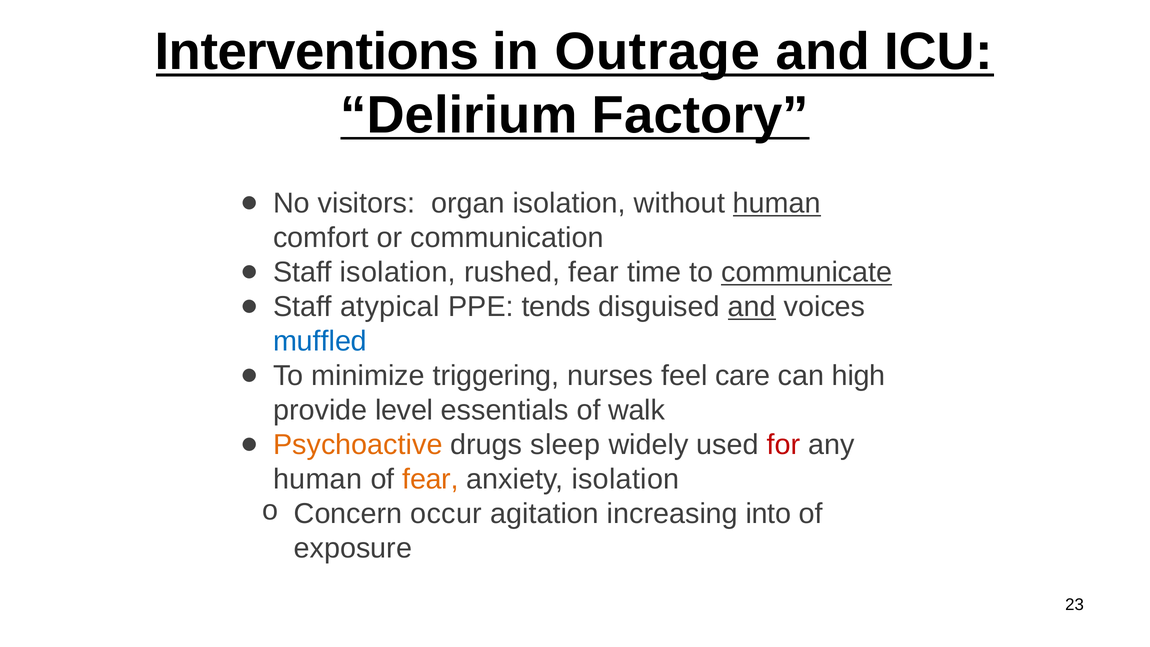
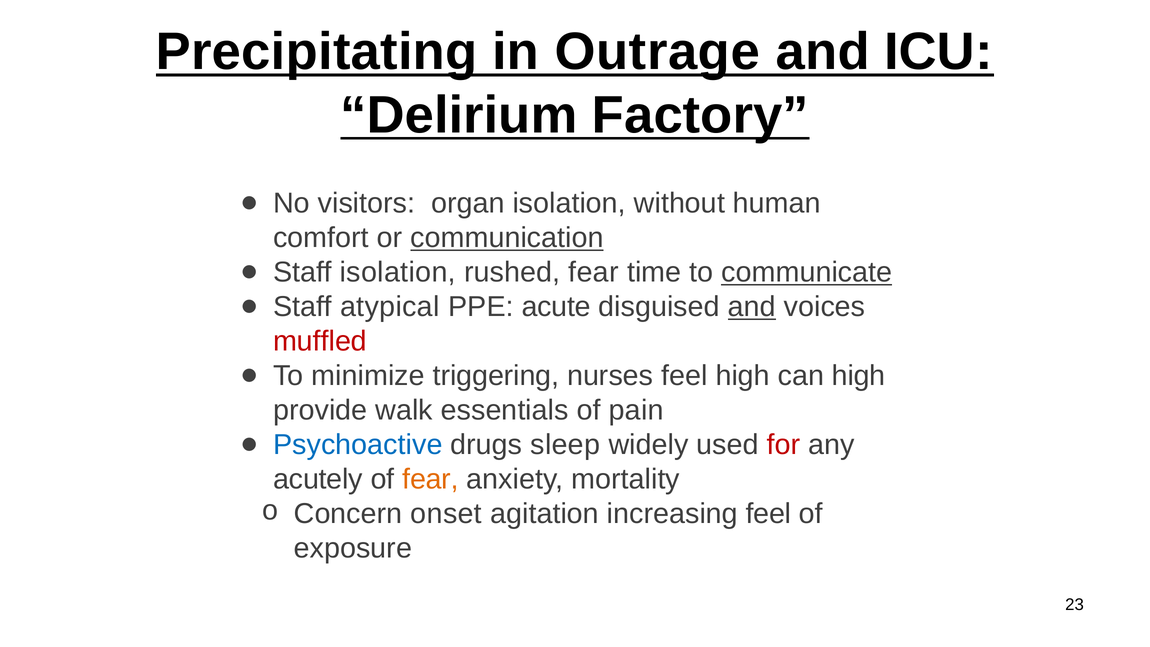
Interventions: Interventions -> Precipitating (317, 52)
human underline: present -> none (777, 203)
communication underline: none -> present (507, 238)
tends: tends -> acute (556, 307)
muffled colour: blue -> red (320, 341)
feel care: care -> high (743, 376)
level: level -> walk (404, 410)
walk: walk -> pain (636, 410)
Psychoactive colour: orange -> blue (358, 445)
human: human -> acutely (318, 479)
anxiety isolation: isolation -> mortality (626, 479)
occur: occur -> onset (446, 514)
increasing into: into -> feel (768, 514)
